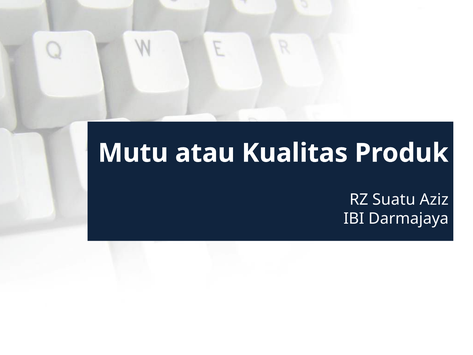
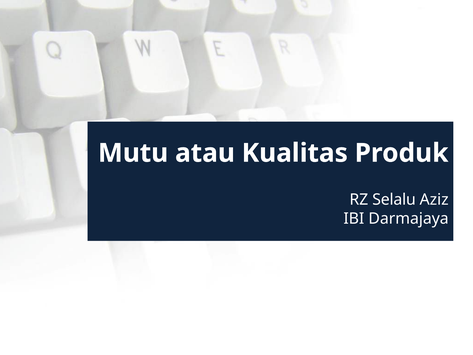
Suatu: Suatu -> Selalu (394, 200)
